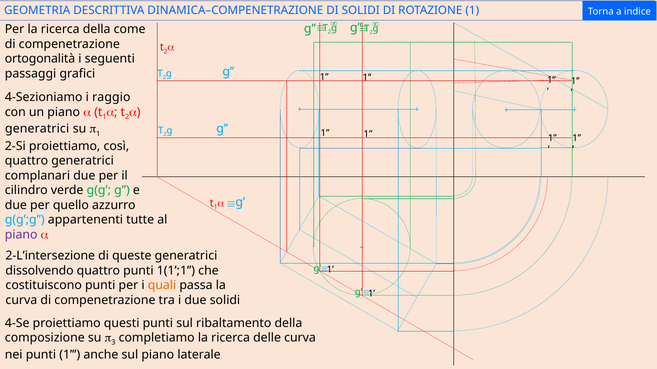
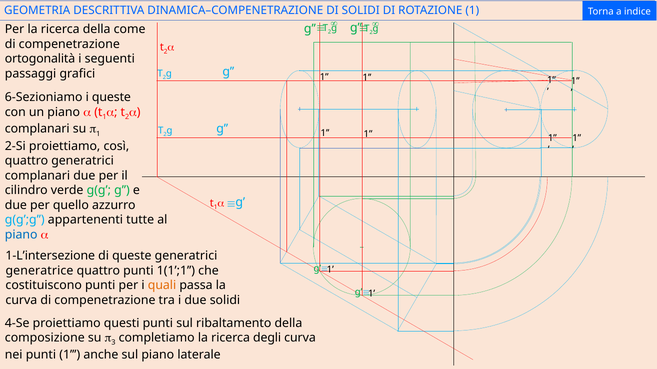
4-Sezioniamo: 4-Sezioniamo -> 6-Sezioniamo (44, 97)
i raggio: raggio -> queste (111, 97)
generatrici: generatrici -> complanari (37, 129)
piano colour: purple -> blue (21, 235)
2-L’intersezione: 2-L’intersezione -> 1-L’intersezione (50, 256)
dissolvendo: dissolvendo -> generatrice (39, 271)
delle: delle -> degli (267, 338)
